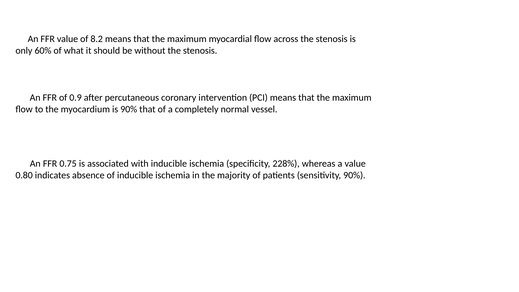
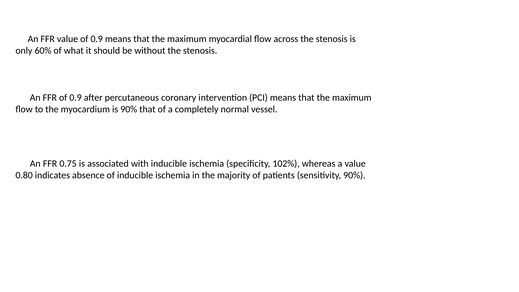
value of 8.2: 8.2 -> 0.9 (97, 39)
228%: 228% -> 102% (286, 164)
